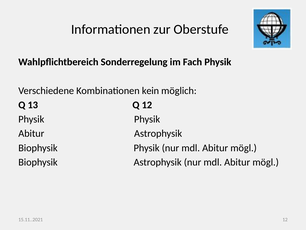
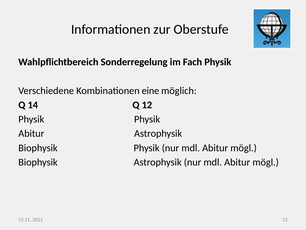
kein: kein -> eine (150, 90)
13: 13 -> 14 (33, 105)
